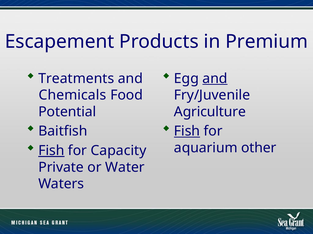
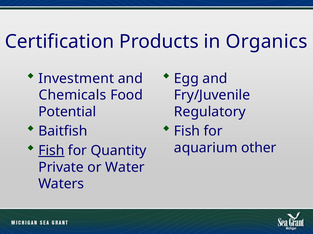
Escapement: Escapement -> Certification (60, 42)
Premium: Premium -> Organics (267, 42)
Treatments: Treatments -> Investment (76, 79)
and underline: present -> none (215, 79)
Agriculture: Agriculture -> Regulatory (210, 112)
Fish underline: present -> none (187, 132)
Capacity: Capacity -> Quantity (119, 151)
